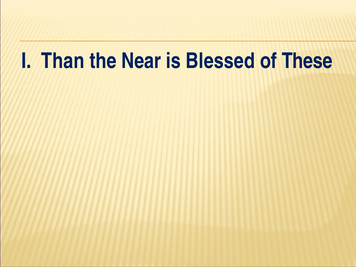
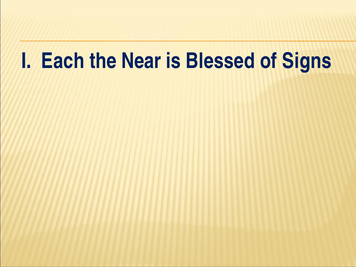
Than: Than -> Each (63, 61)
These: These -> Signs (307, 61)
